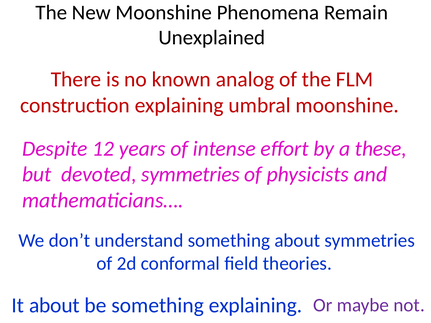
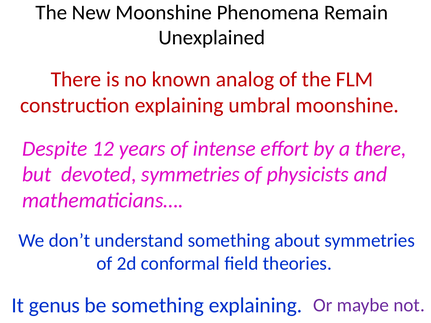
a these: these -> there (381, 149)
It about: about -> genus (54, 306)
